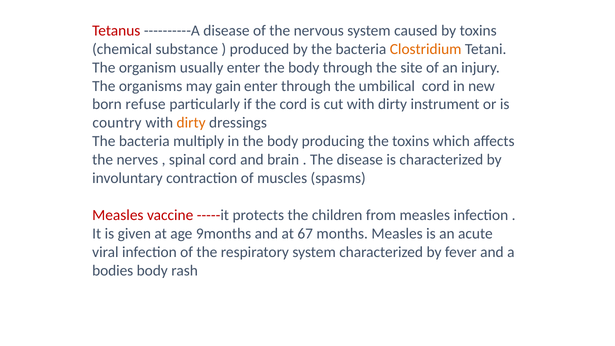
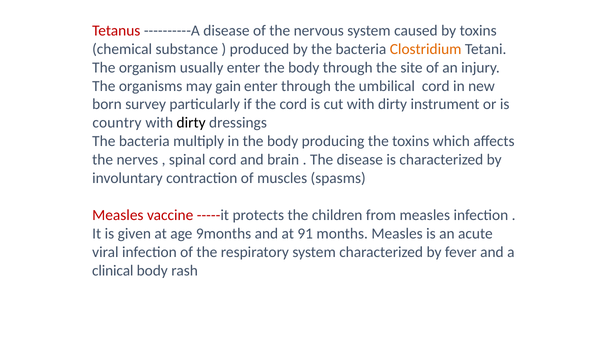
refuse: refuse -> survey (146, 104)
dirty colour: orange -> black (191, 123)
67: 67 -> 91 (305, 234)
bodies: bodies -> clinical (113, 270)
